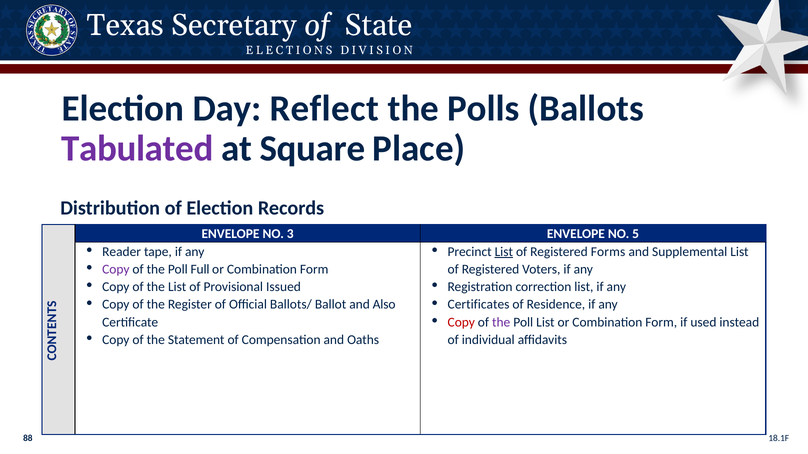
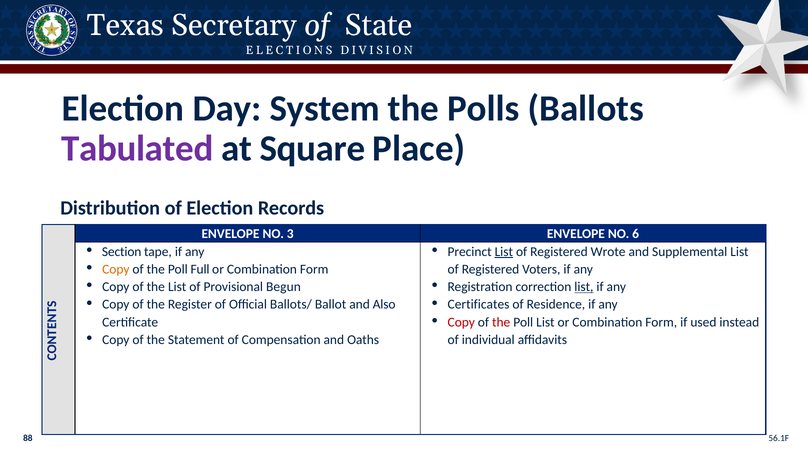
Reflect: Reflect -> System (325, 109)
5: 5 -> 6 (636, 234)
Reader: Reader -> Section (122, 252)
Forms: Forms -> Wrote (608, 252)
Copy colour: purple -> orange (116, 270)
Issued: Issued -> Begun (283, 287)
list underline: none -> present (584, 287)
the colour: purple -> red (501, 322)
18.1F: 18.1F -> 56.1F (779, 439)
